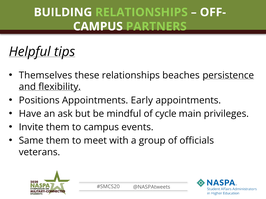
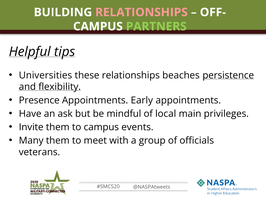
RELATIONSHIPS colour: light green -> pink (141, 12)
Themselves: Themselves -> Universities (45, 75)
Positions: Positions -> Presence (39, 101)
cycle: cycle -> local (166, 114)
Same: Same -> Many (31, 141)
